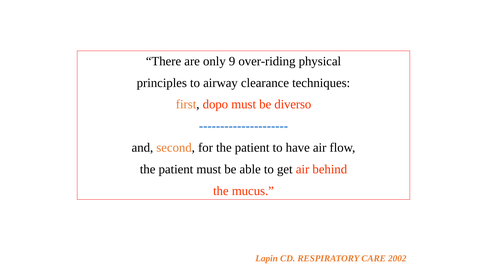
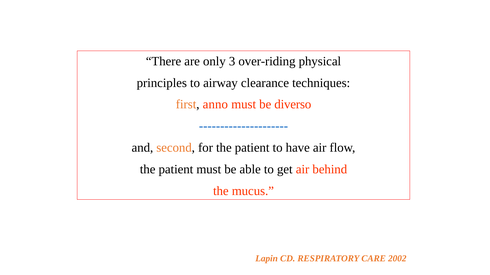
9: 9 -> 3 (232, 61)
dopo: dopo -> anno (215, 105)
